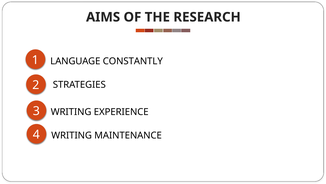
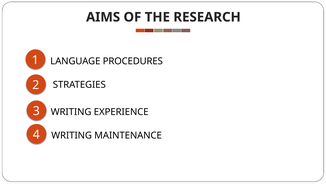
CONSTANTLY: CONSTANTLY -> PROCEDURES (133, 61)
